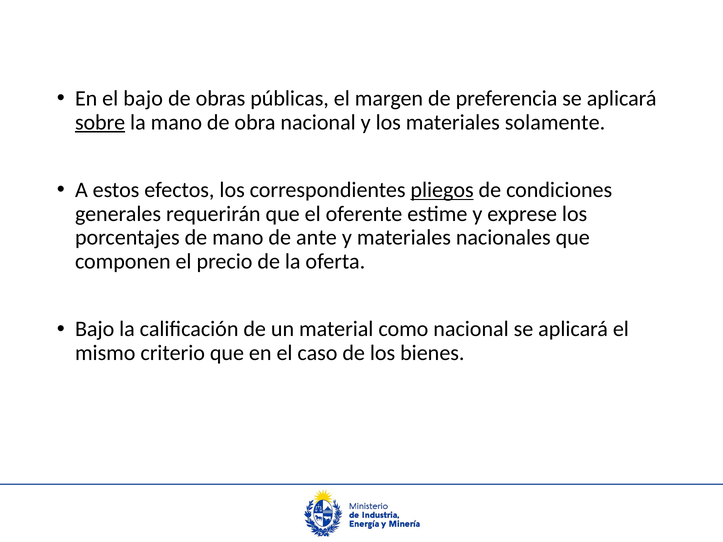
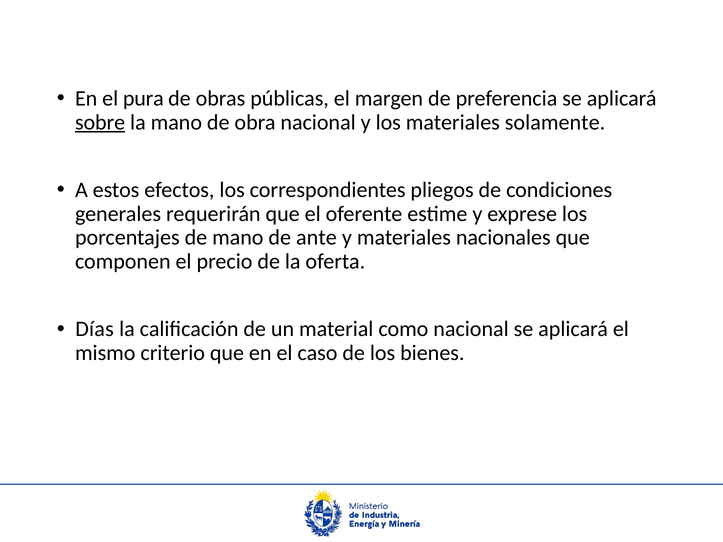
el bajo: bajo -> pura (143, 99)
pliegos underline: present -> none (442, 190)
Bajo: Bajo -> Días (95, 329)
